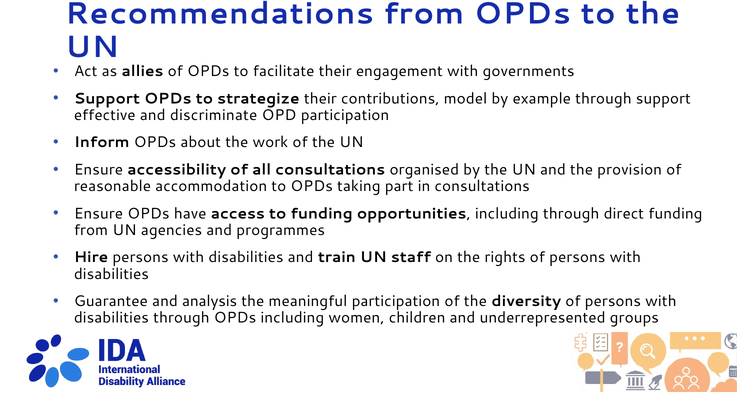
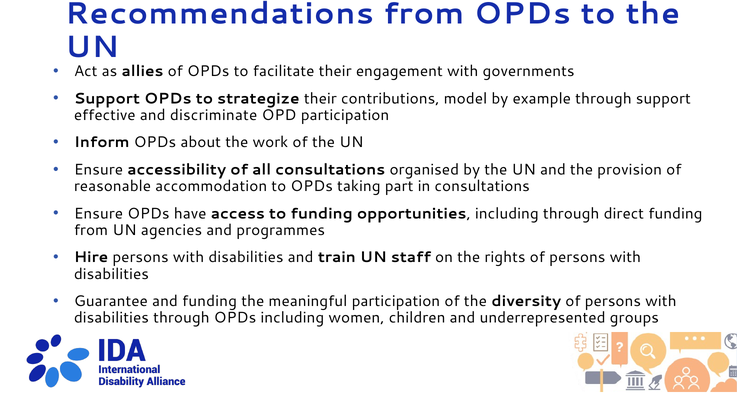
and analysis: analysis -> funding (209, 302)
